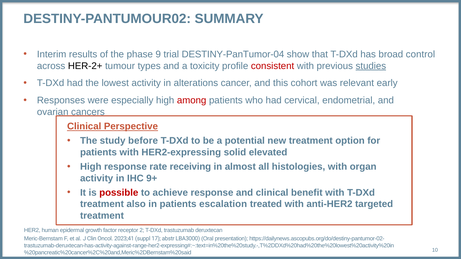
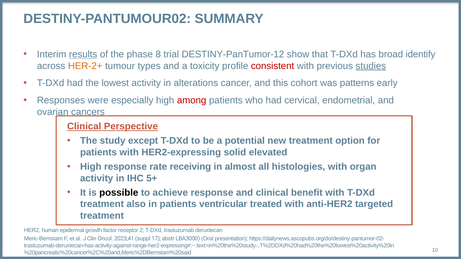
results underline: none -> present (83, 54)
9: 9 -> 8 (158, 54)
DESTINY-PanTumor-04: DESTINY-PanTumor-04 -> DESTINY-PanTumor-12 (233, 54)
control: control -> identify (421, 54)
HER-2+ colour: black -> orange (85, 66)
relevant: relevant -> patterns (357, 83)
before: before -> except (143, 141)
9+: 9+ -> 5+ (152, 178)
possible colour: red -> black (119, 193)
escalation: escalation -> ventricular (223, 204)
